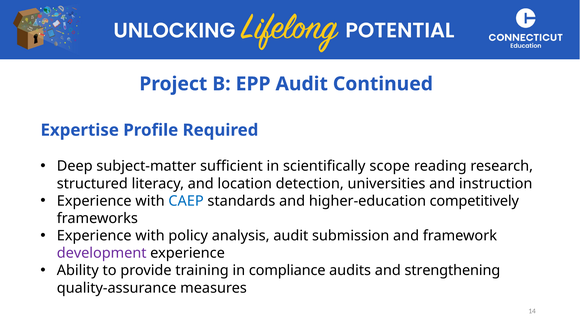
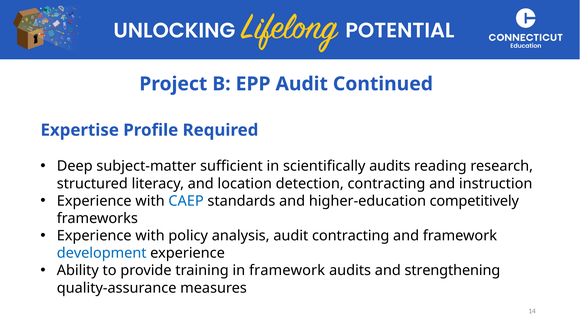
scientifically scope: scope -> audits (390, 166)
detection universities: universities -> contracting (386, 184)
audit submission: submission -> contracting (351, 236)
development colour: purple -> blue (102, 253)
in compliance: compliance -> framework (287, 271)
